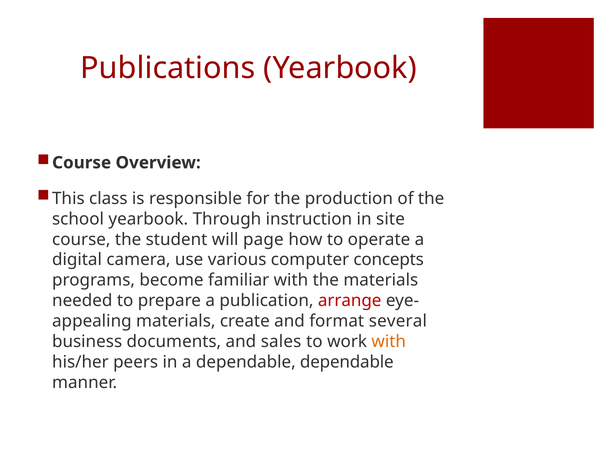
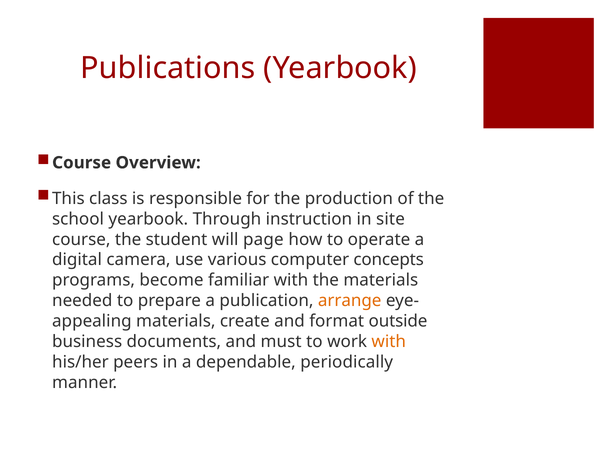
arrange colour: red -> orange (350, 301)
several: several -> outside (398, 321)
sales: sales -> must (281, 341)
dependable dependable: dependable -> periodically (347, 362)
